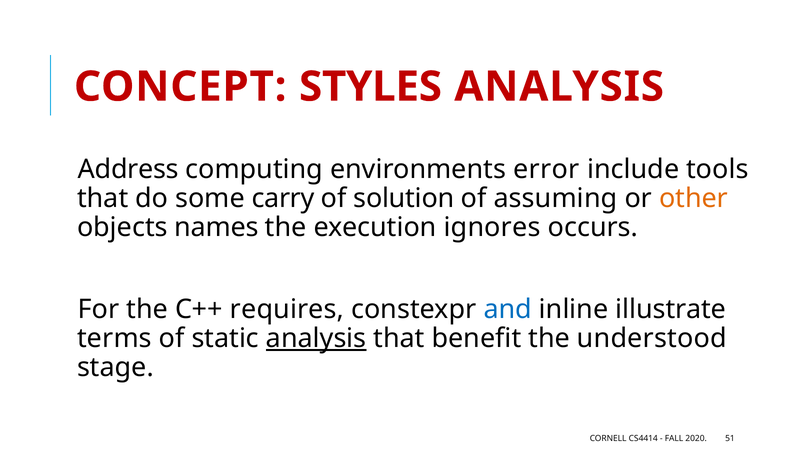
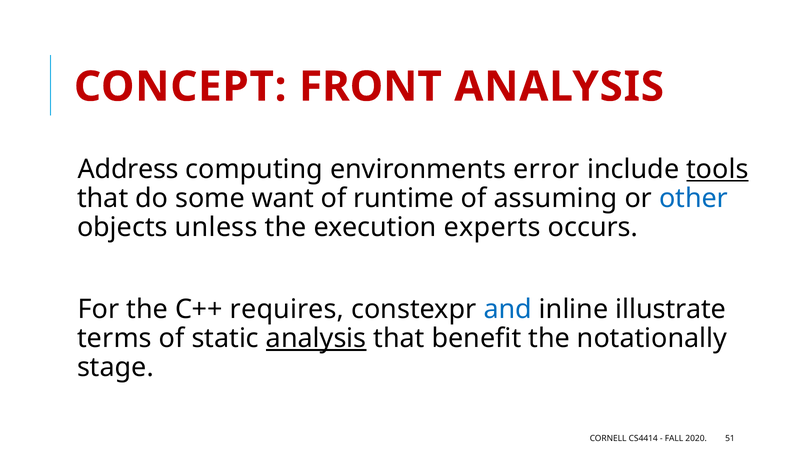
STYLES: STYLES -> FRONT (370, 87)
tools underline: none -> present (717, 169)
carry: carry -> want (283, 198)
solution: solution -> runtime (404, 198)
other colour: orange -> blue (694, 198)
names: names -> unless (216, 227)
ignores: ignores -> experts (492, 227)
understood: understood -> notationally (652, 338)
